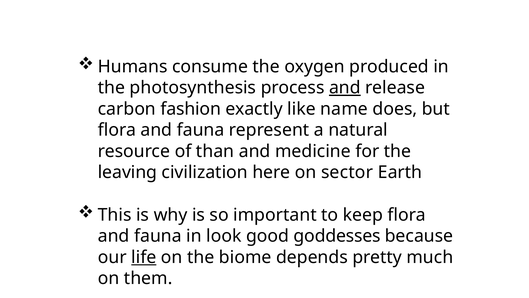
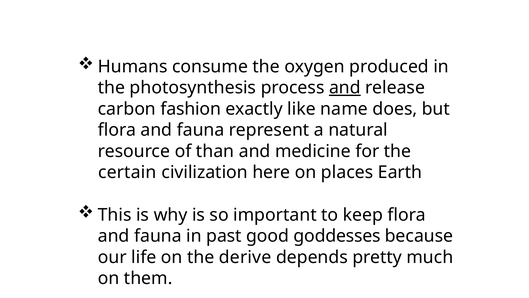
leaving: leaving -> certain (127, 172)
sector: sector -> places (347, 172)
look: look -> past (224, 236)
life underline: present -> none (144, 257)
biome: biome -> derive (245, 257)
